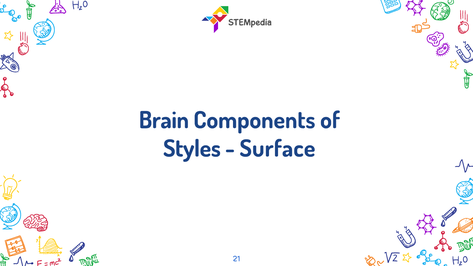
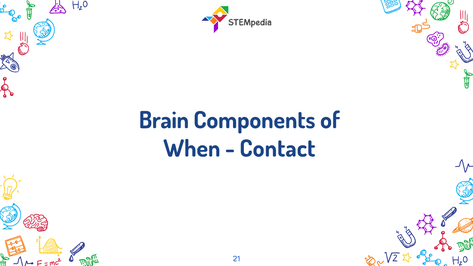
Styles: Styles -> When (192, 149)
Surface: Surface -> Contact (277, 149)
